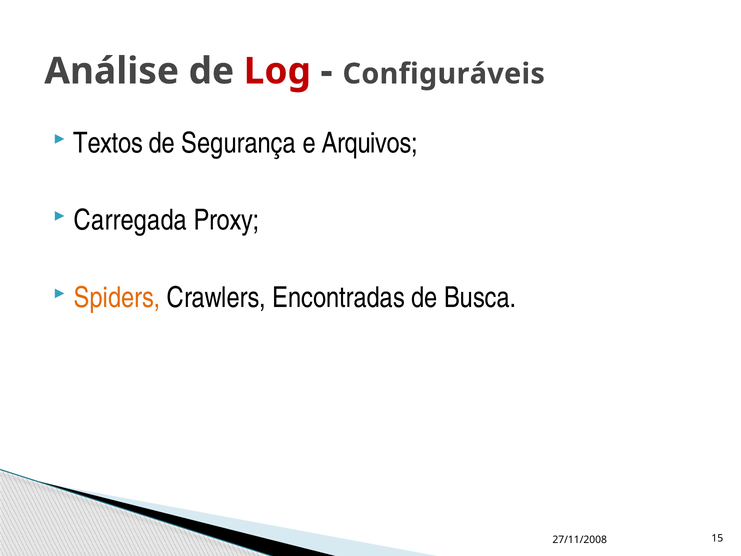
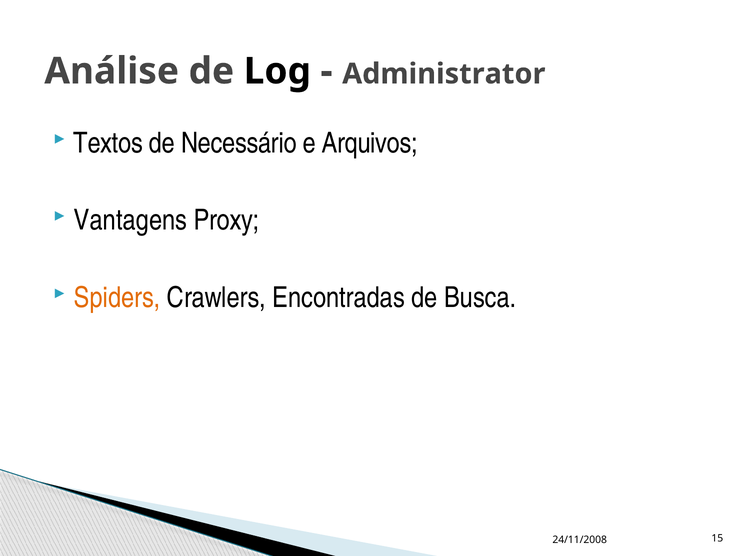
Log colour: red -> black (277, 71)
Configuráveis: Configuráveis -> Administrator (444, 74)
Segurança: Segurança -> Necessário (239, 143)
Carregada: Carregada -> Vantagens (131, 220)
27/11/2008: 27/11/2008 -> 24/11/2008 (580, 540)
